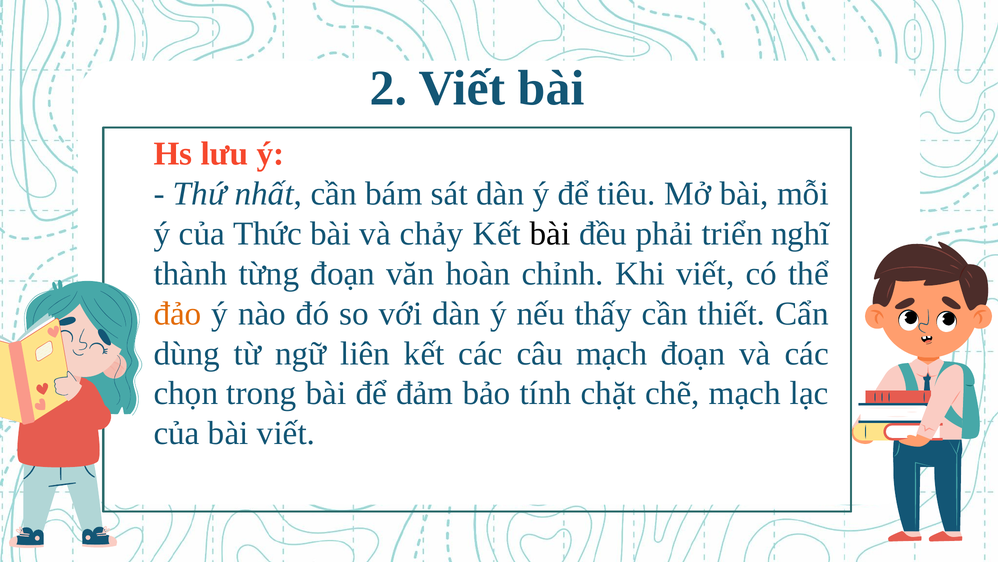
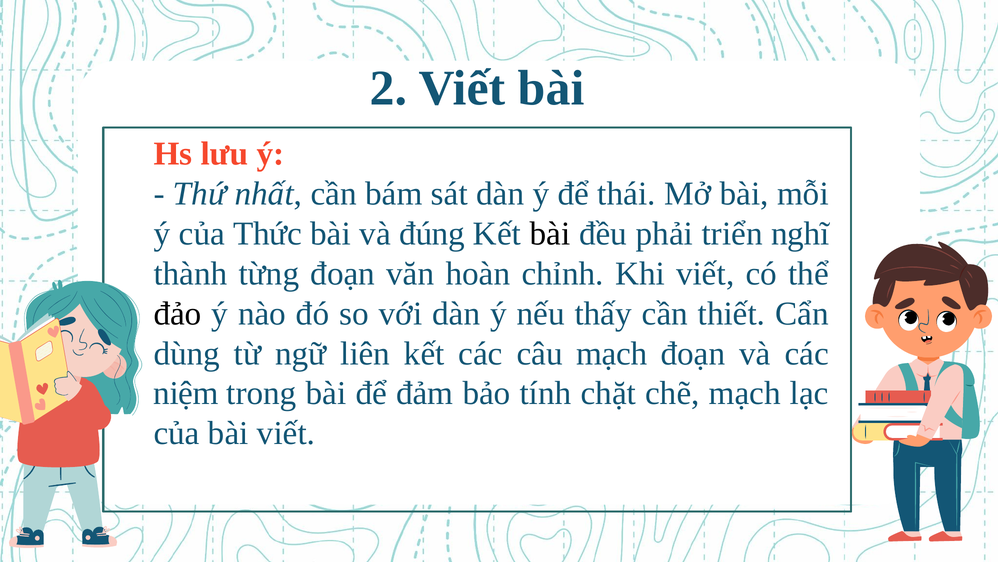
tiêu: tiêu -> thái (627, 193)
chảy: chảy -> đúng (432, 233)
đảo colour: orange -> black (178, 313)
chọn: chọn -> niệm (186, 393)
